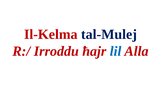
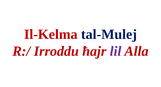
lil colour: blue -> purple (116, 51)
